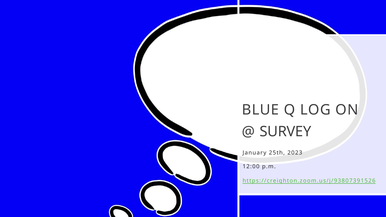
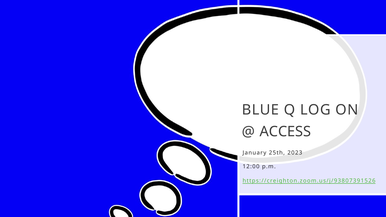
SURVEY: SURVEY -> ACCESS (285, 132)
